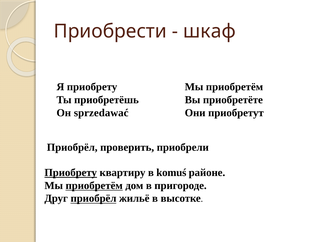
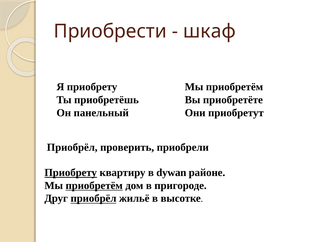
sprzedawać: sprzedawać -> панельный (101, 113)
komuś: komuś -> dywan (171, 172)
